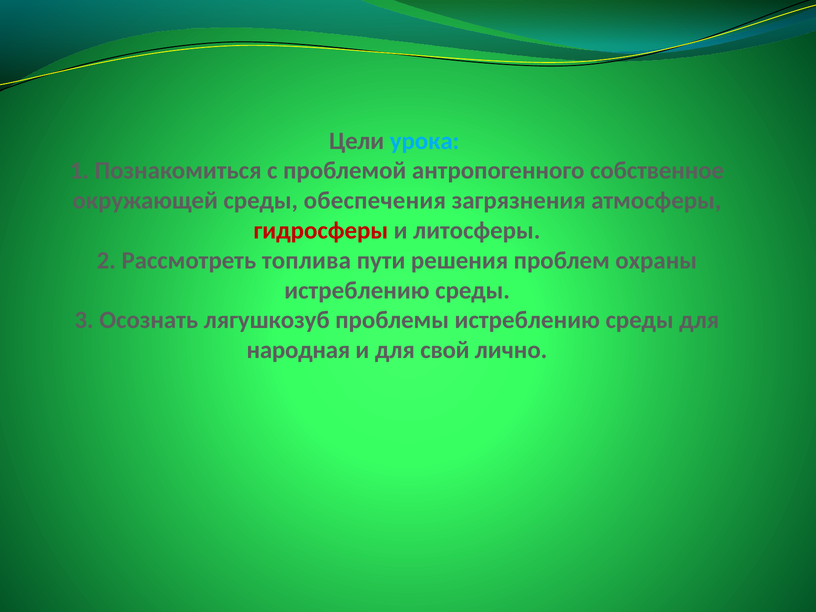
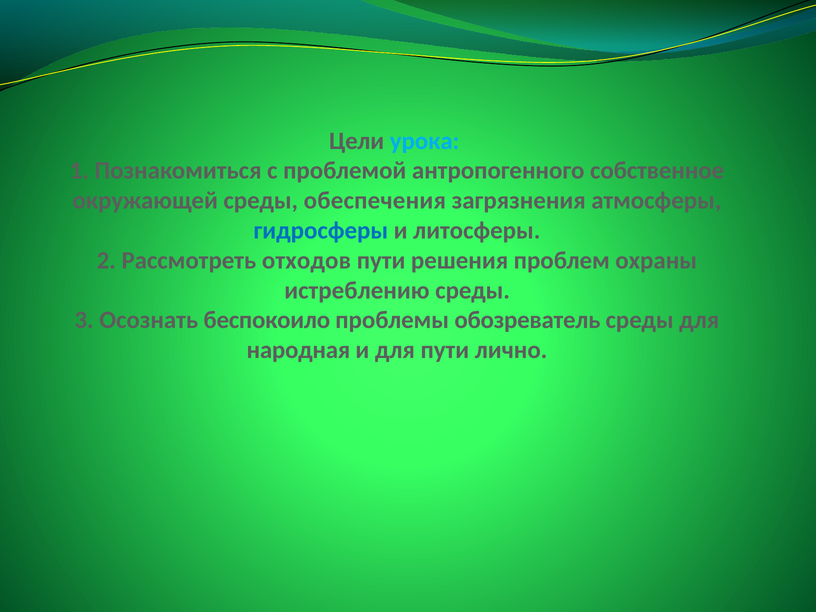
гидросферы colour: red -> blue (321, 231)
топлива: топлива -> отходов (306, 260)
лягушкозуб: лягушкозуб -> беспокоило (267, 320)
проблемы истреблению: истреблению -> обозреватель (527, 320)
для свой: свой -> пути (445, 350)
